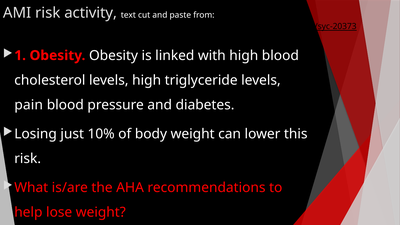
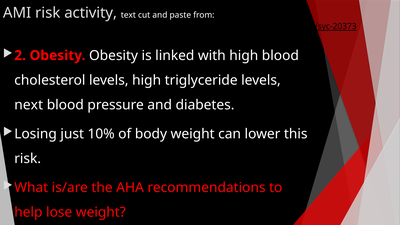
1: 1 -> 2 (20, 55)
pain: pain -> next (29, 105)
